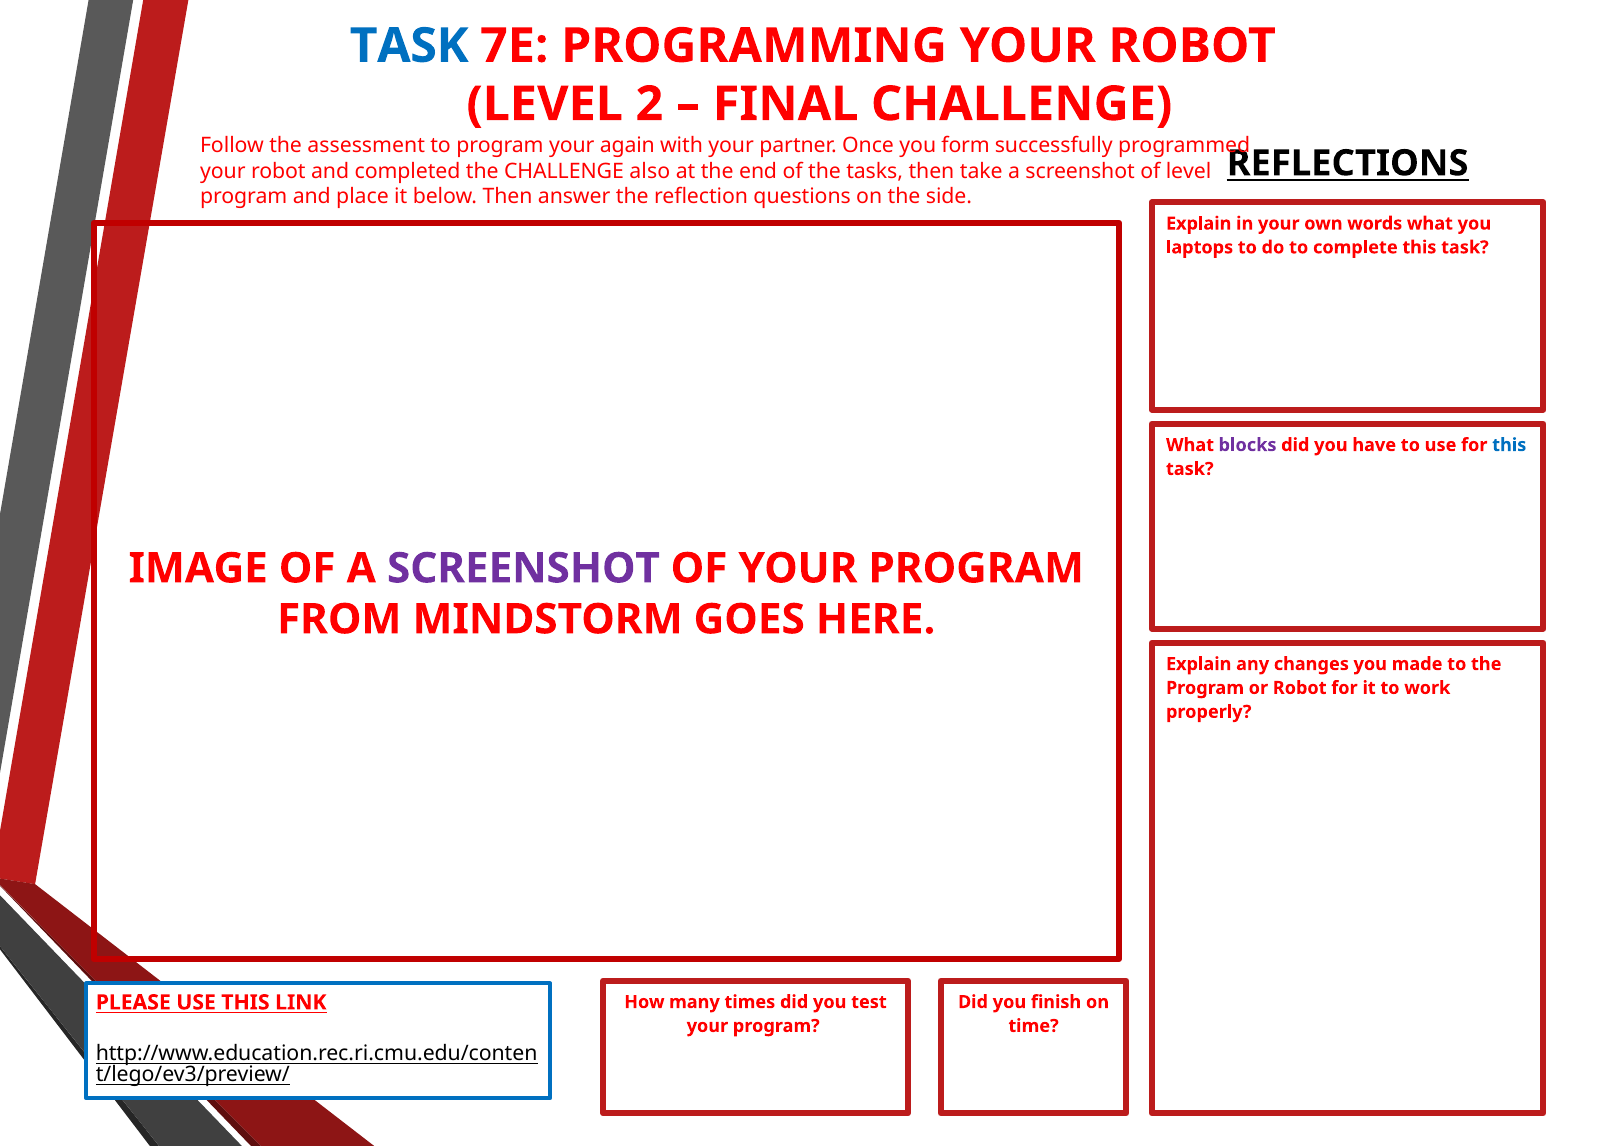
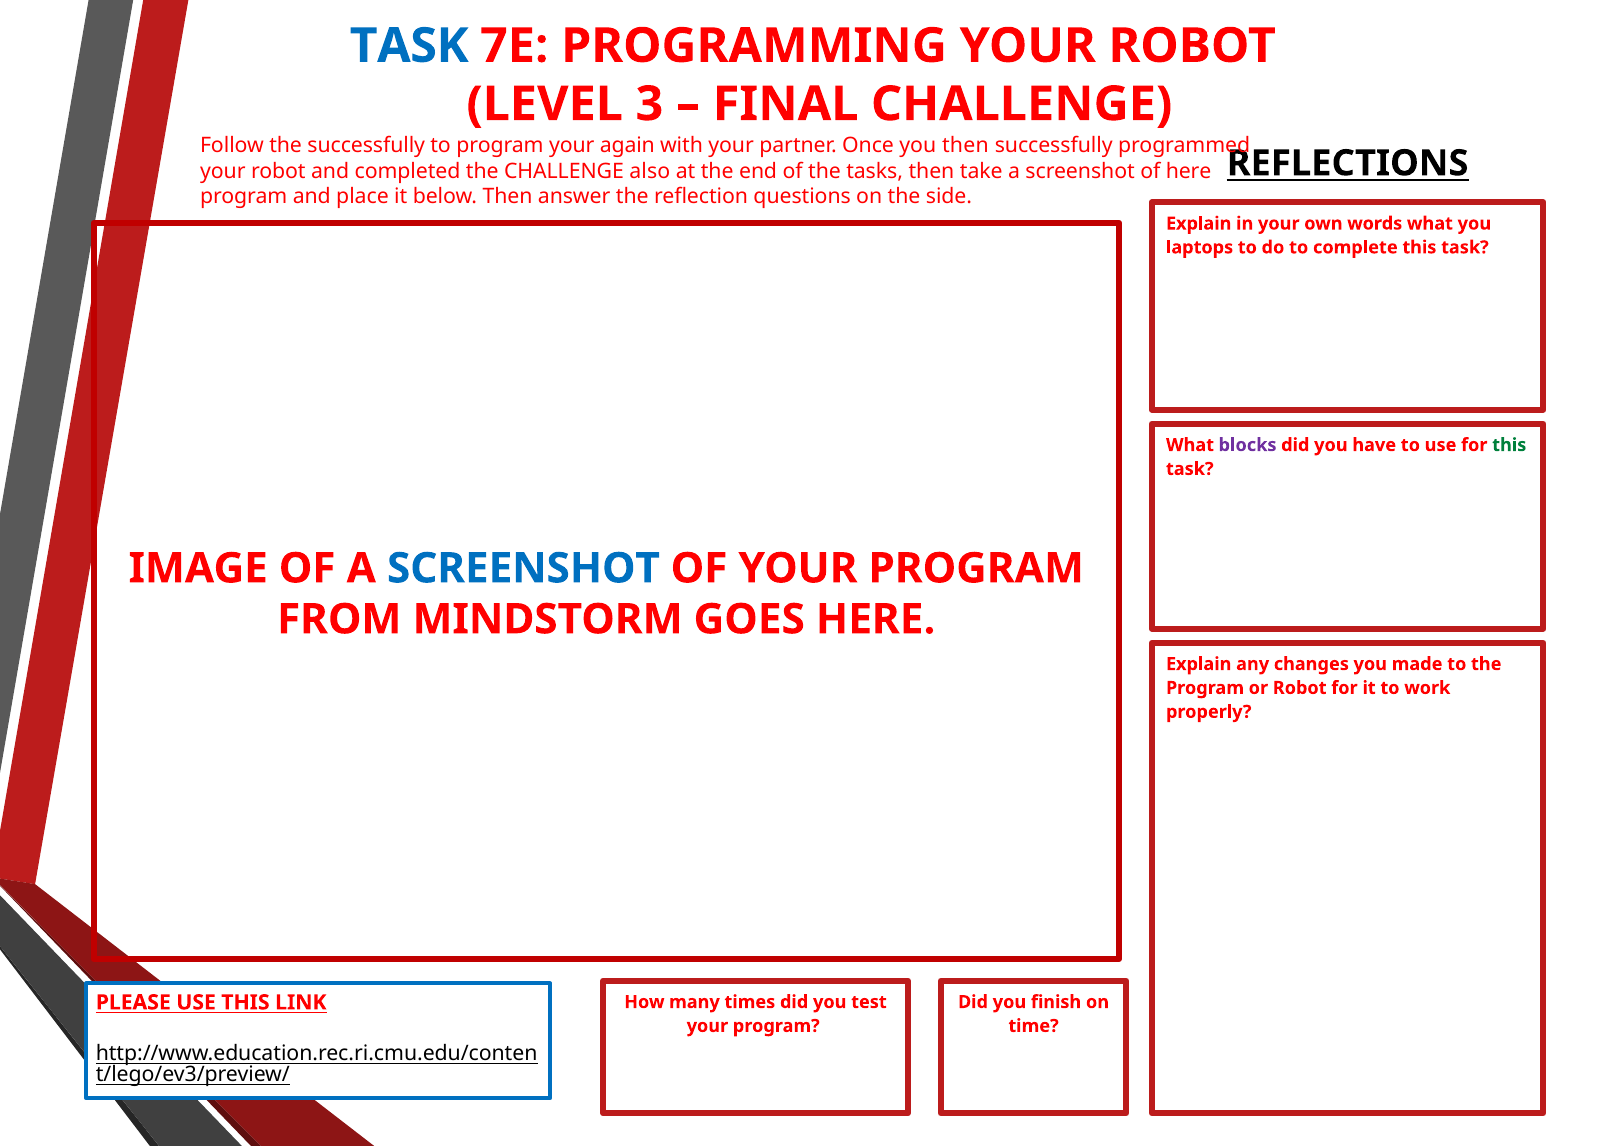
2: 2 -> 3 (649, 104)
the assessment: assessment -> successfully (366, 146)
you form: form -> then (965, 146)
of level: level -> here (1189, 171)
this colour: blue -> green (1509, 445)
SCREENSHOT colour: purple -> blue (523, 569)
